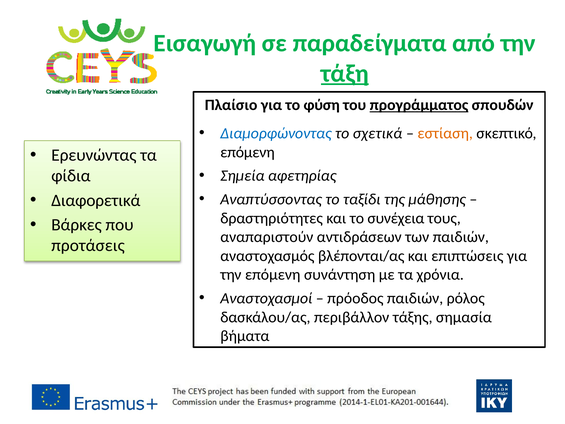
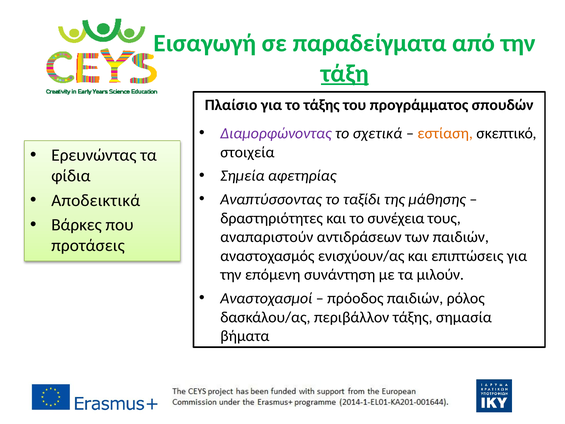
το φύση: φύση -> τάξης (322, 105)
προγράμματος underline: present -> none (419, 105)
Διαμορφώνοντας colour: blue -> purple (276, 133)
επόμενη: επόμενη -> στοιχεία (247, 152)
Διαφορετικά: Διαφορετικά -> Αποδεικτικά (96, 200)
βλέπονται/ας: βλέπονται/ας -> ενισχύουν/ας (361, 256)
χρόνια: χρόνια -> μιλούν (440, 275)
